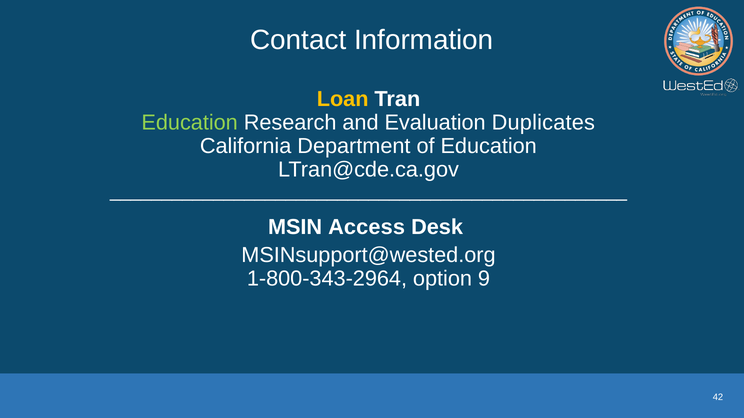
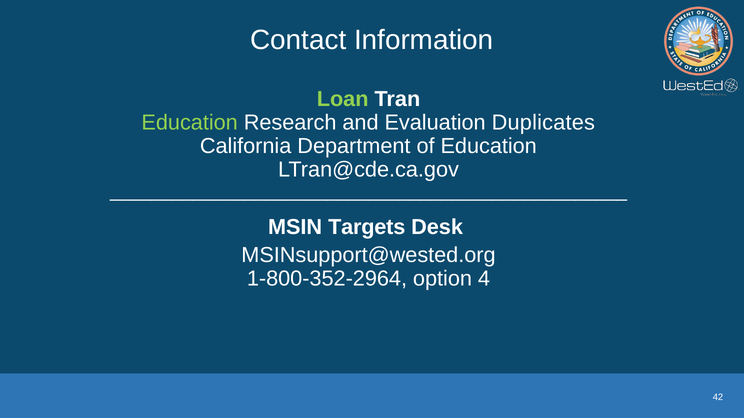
Loan colour: yellow -> light green (343, 99)
Access: Access -> Targets (367, 227)
1-800-343-2964: 1-800-343-2964 -> 1-800-352-2964 (327, 279)
9: 9 -> 4 (484, 279)
